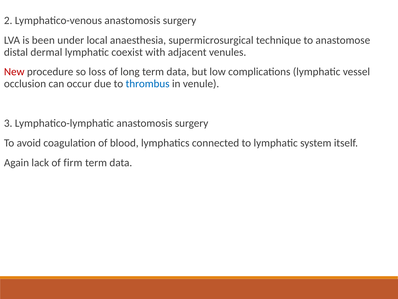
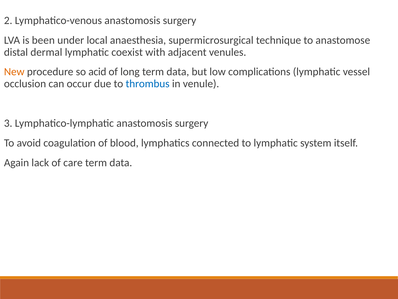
New colour: red -> orange (14, 72)
loss: loss -> acid (97, 72)
firm: firm -> care (73, 162)
